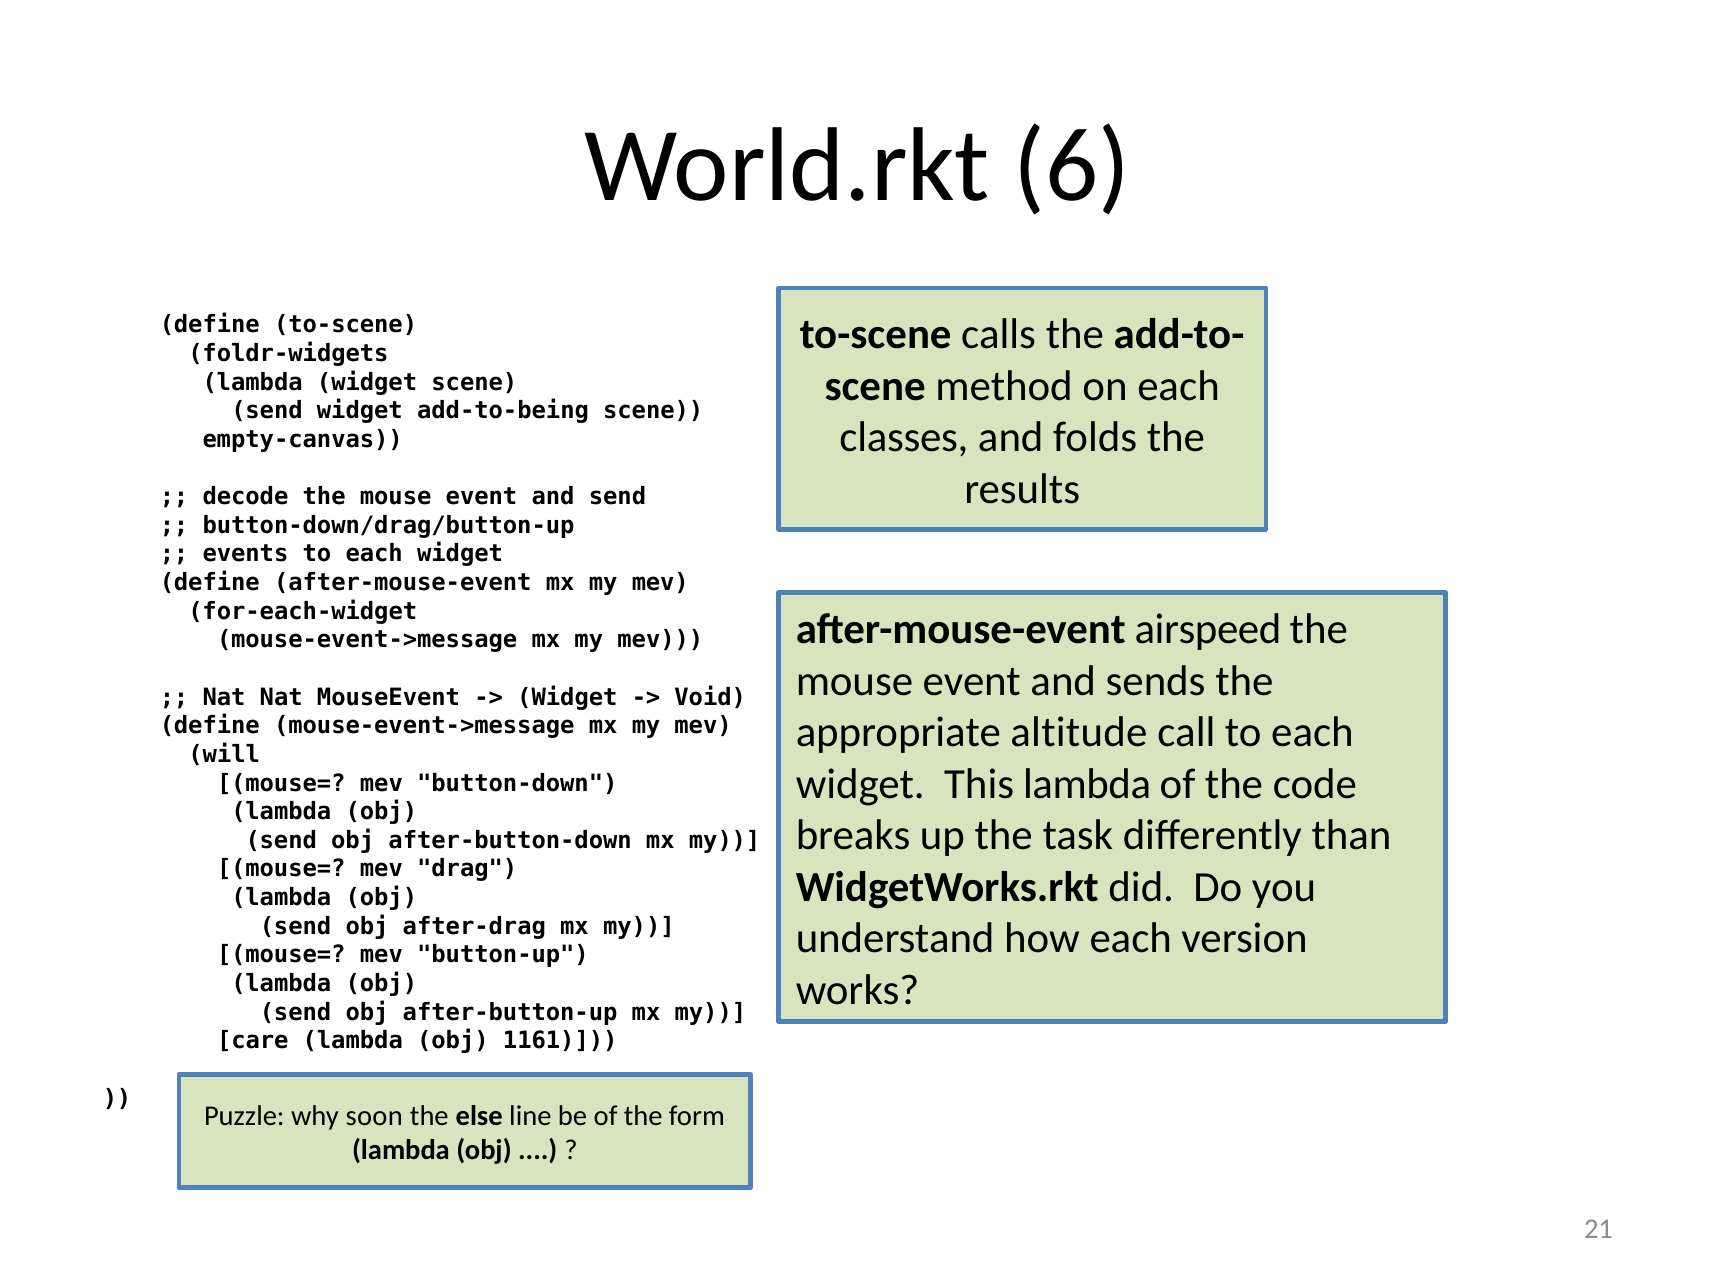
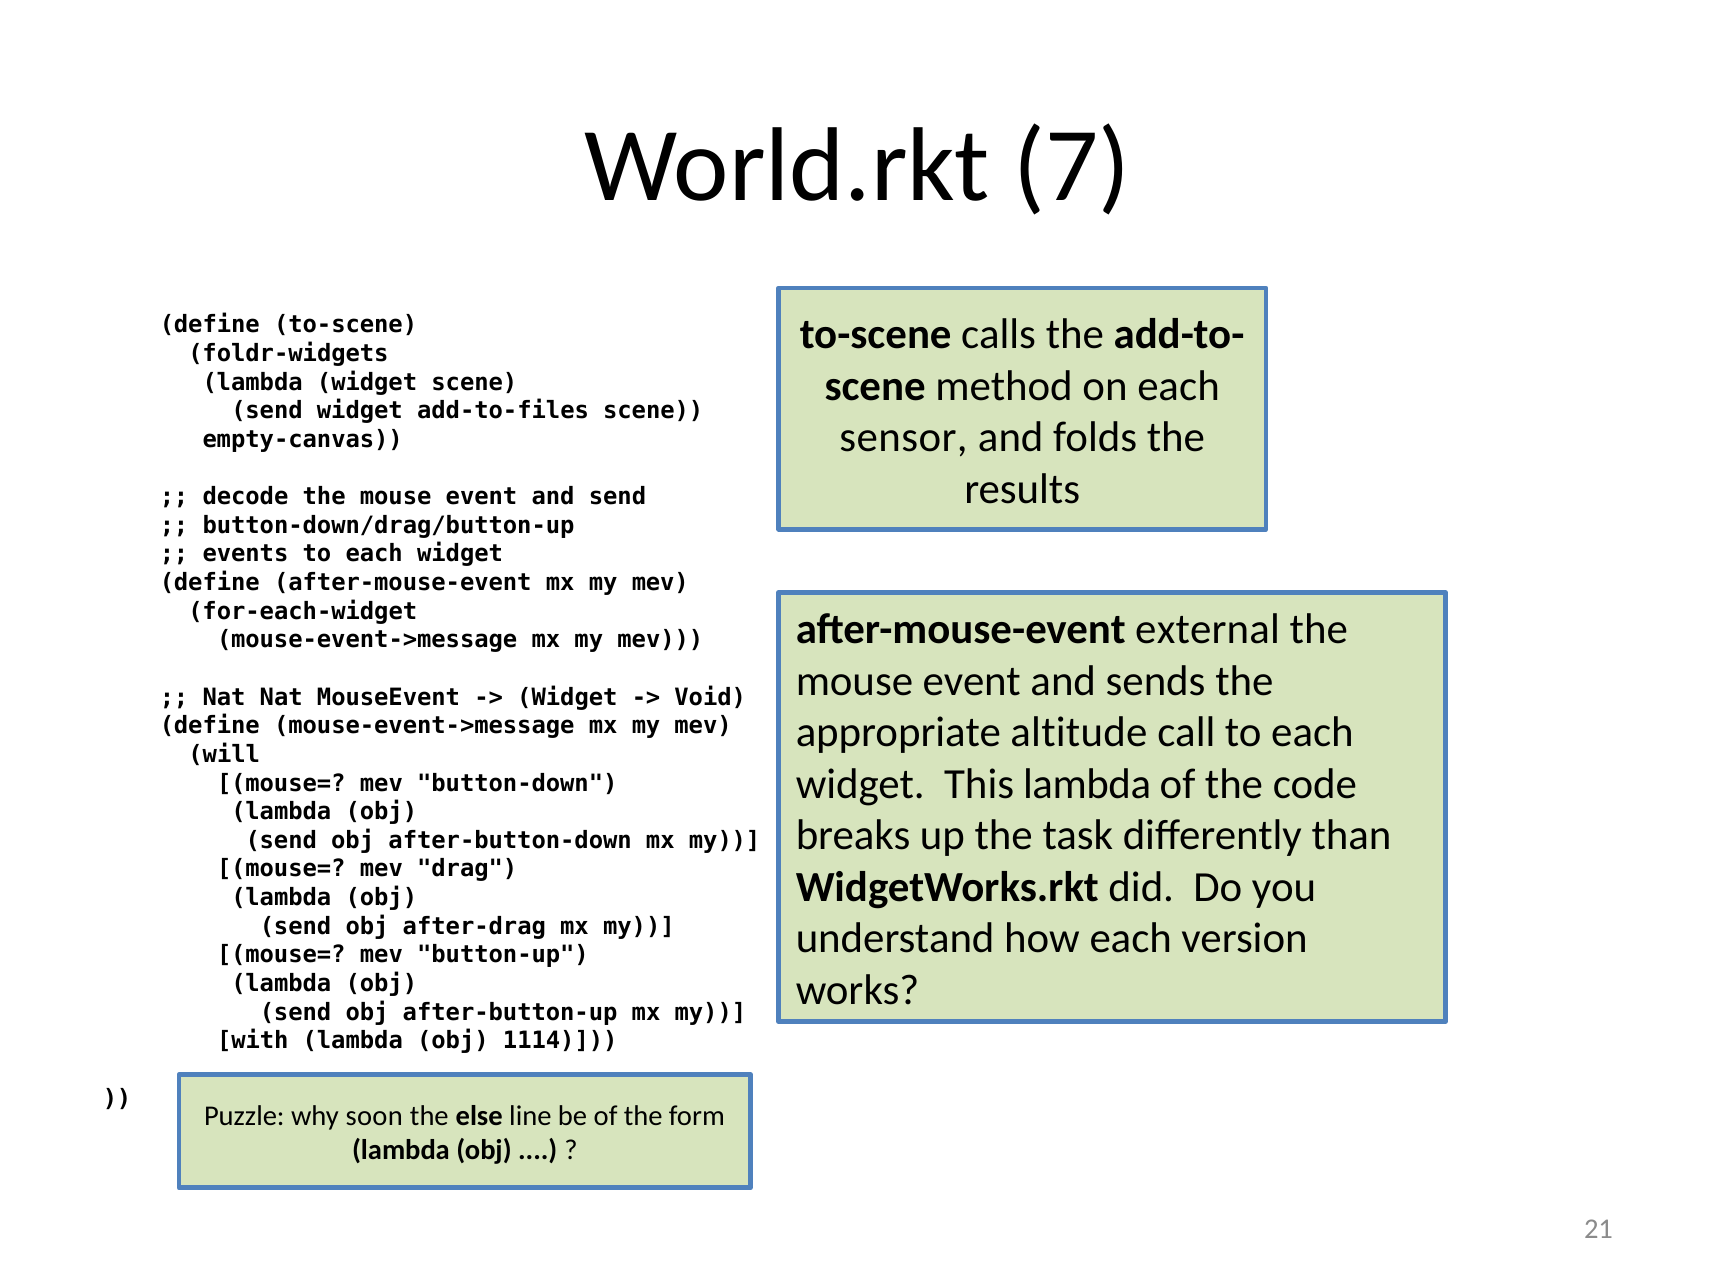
6: 6 -> 7 (1072, 166)
add-to-being: add-to-being -> add-to-files (503, 411)
classes: classes -> sensor (904, 437)
airspeed: airspeed -> external (1208, 630)
care: care -> with (253, 1041)
1161: 1161 -> 1114 (560, 1041)
